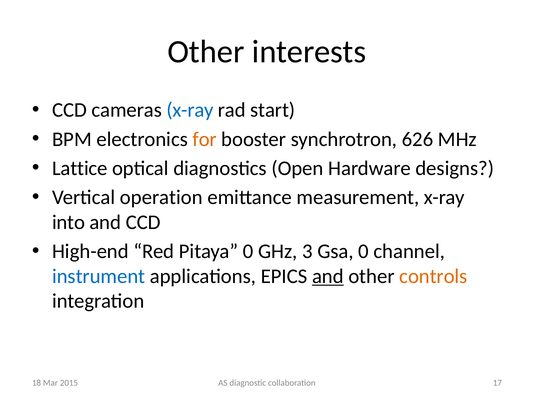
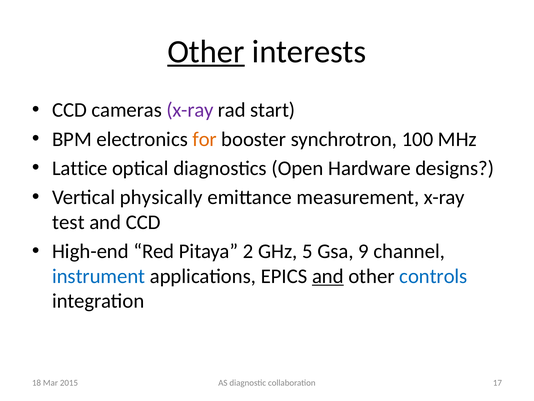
Other underline: none -> present (206, 52)
x-ray colour: blue -> purple (190, 110)
626: 626 -> 100 (418, 139)
operation: operation -> physically (161, 197)
into: into -> test (68, 222)
Pitaya 0: 0 -> 2 (248, 251)
3: 3 -> 5 (307, 251)
Gsa 0: 0 -> 9 (364, 251)
controls colour: orange -> blue (433, 276)
